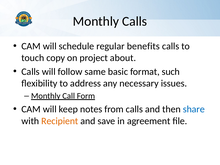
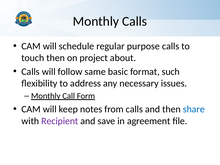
benefits: benefits -> purpose (143, 46)
touch copy: copy -> then (56, 58)
Recipient colour: orange -> purple (60, 121)
